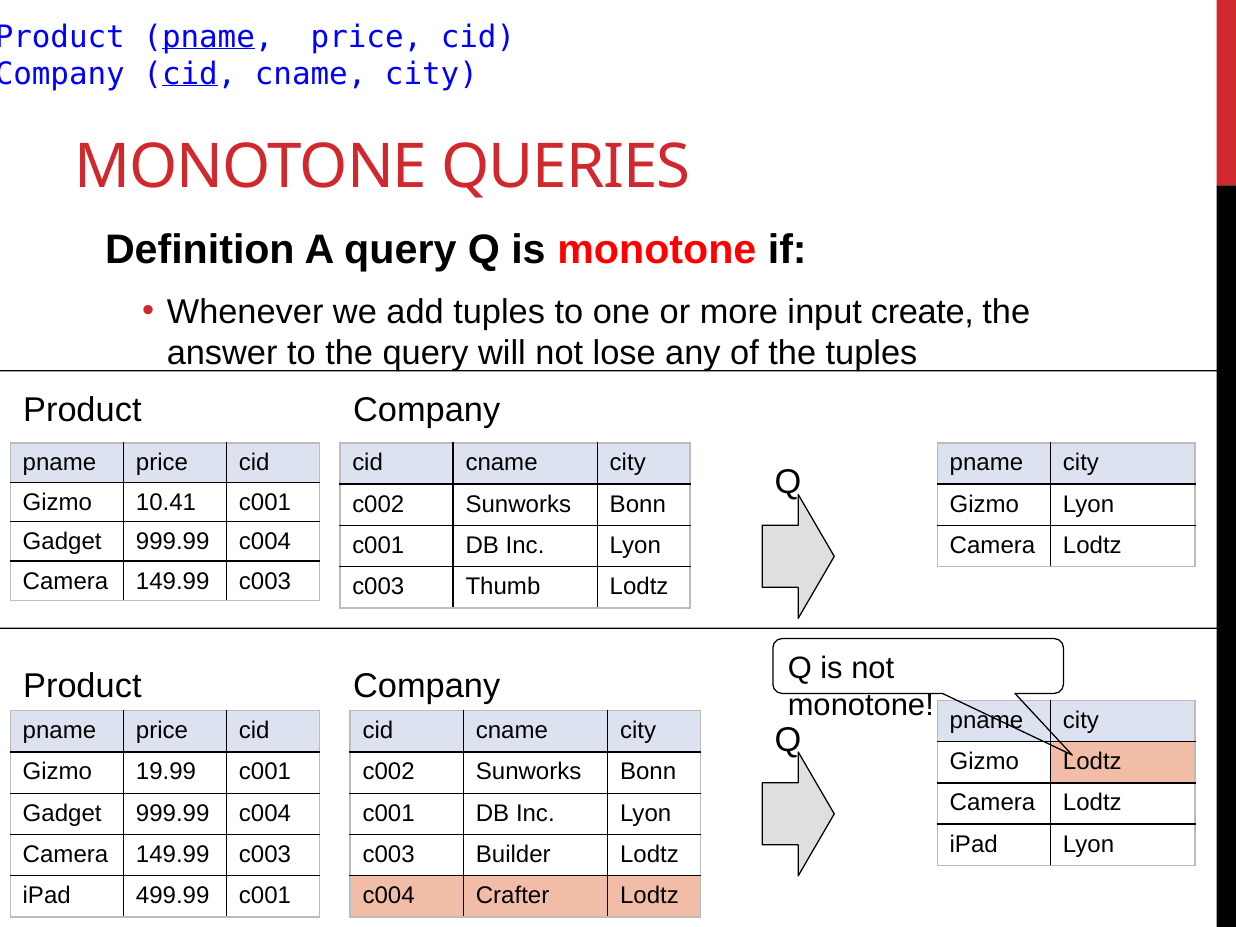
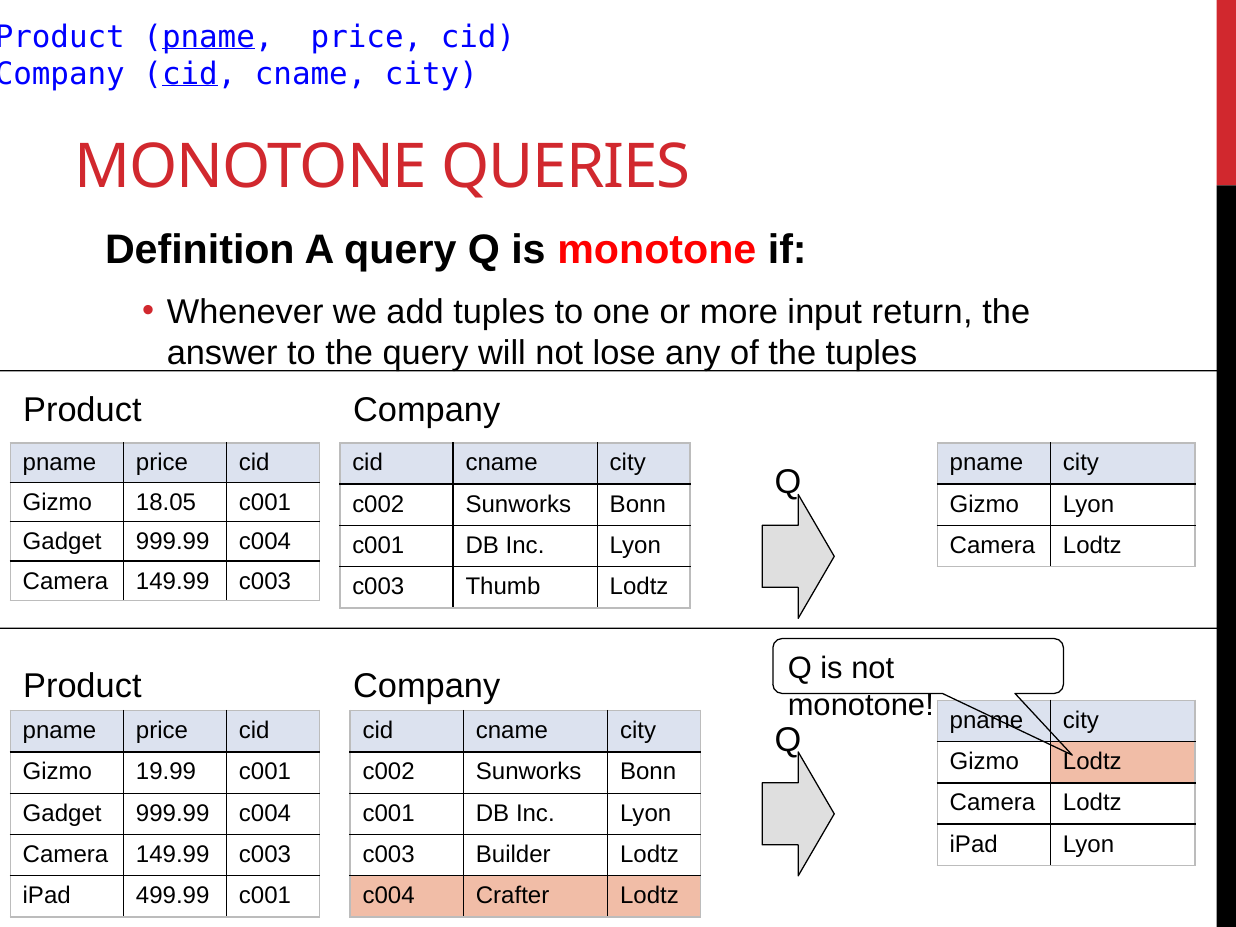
create: create -> return (922, 312)
10.41: 10.41 -> 18.05 (166, 502)
